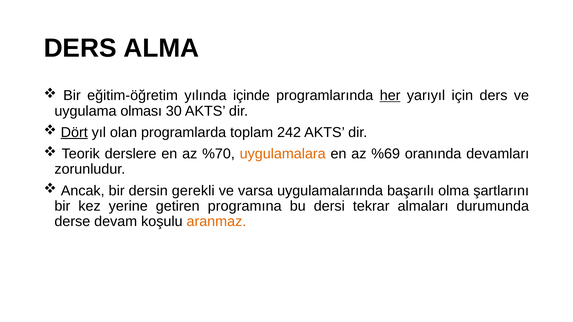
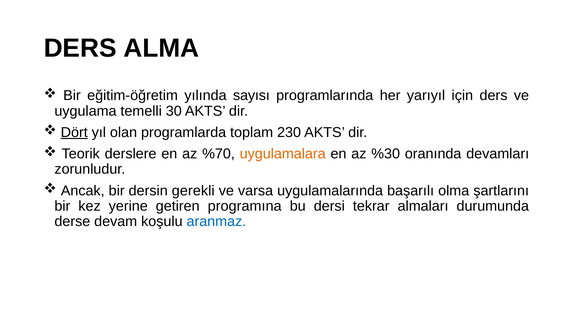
içinde: içinde -> sayısı (251, 96)
her underline: present -> none (390, 96)
olması: olması -> temelli (141, 111)
242: 242 -> 230 (289, 133)
%69: %69 -> %30 (386, 154)
aranmaz colour: orange -> blue (216, 222)
